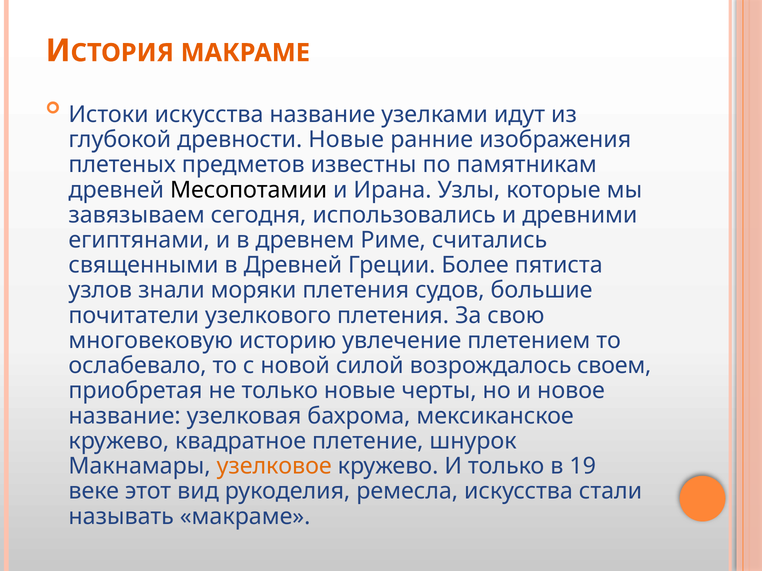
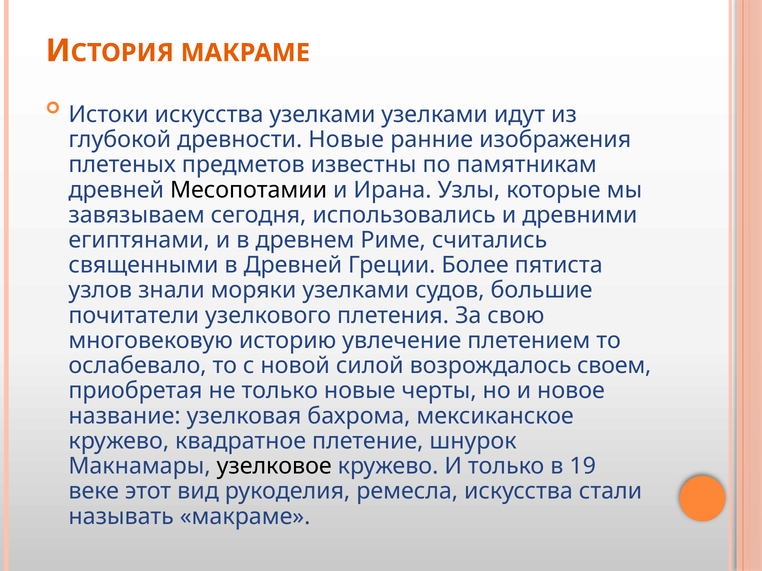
искусства название: название -> узелками (322, 115)
моряки плетения: плетения -> узелками (356, 291)
узелковое colour: orange -> black (274, 467)
